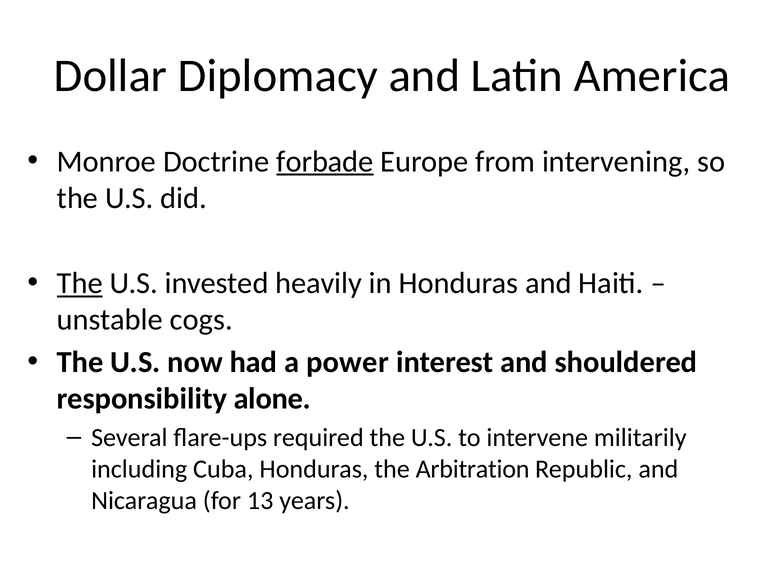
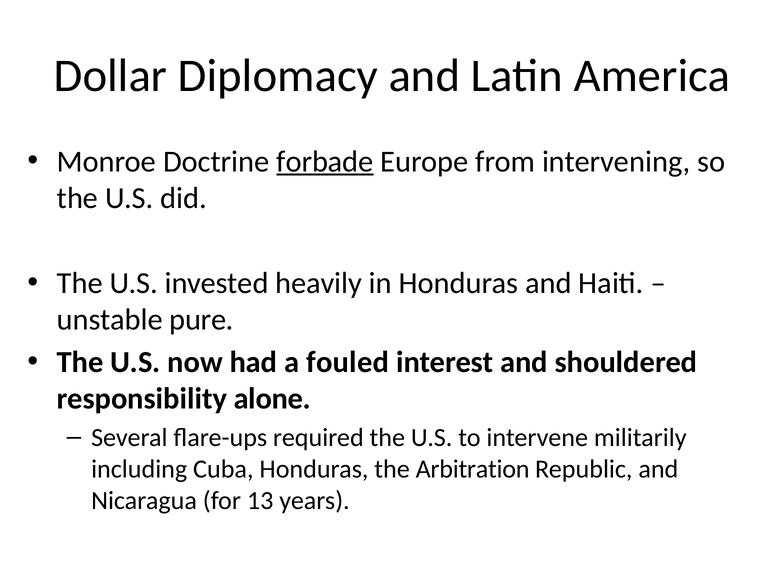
The underline: present -> none (80, 283)
cogs: cogs -> pure (201, 320)
power: power -> fouled (348, 362)
